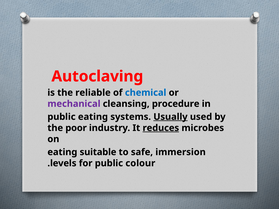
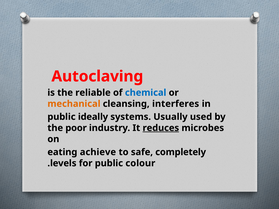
mechanical colour: purple -> orange (74, 104)
procedure: procedure -> interferes (176, 104)
public eating: eating -> ideally (93, 117)
Usually underline: present -> none (170, 117)
suitable: suitable -> achieve (98, 152)
immersion: immersion -> completely (181, 152)
